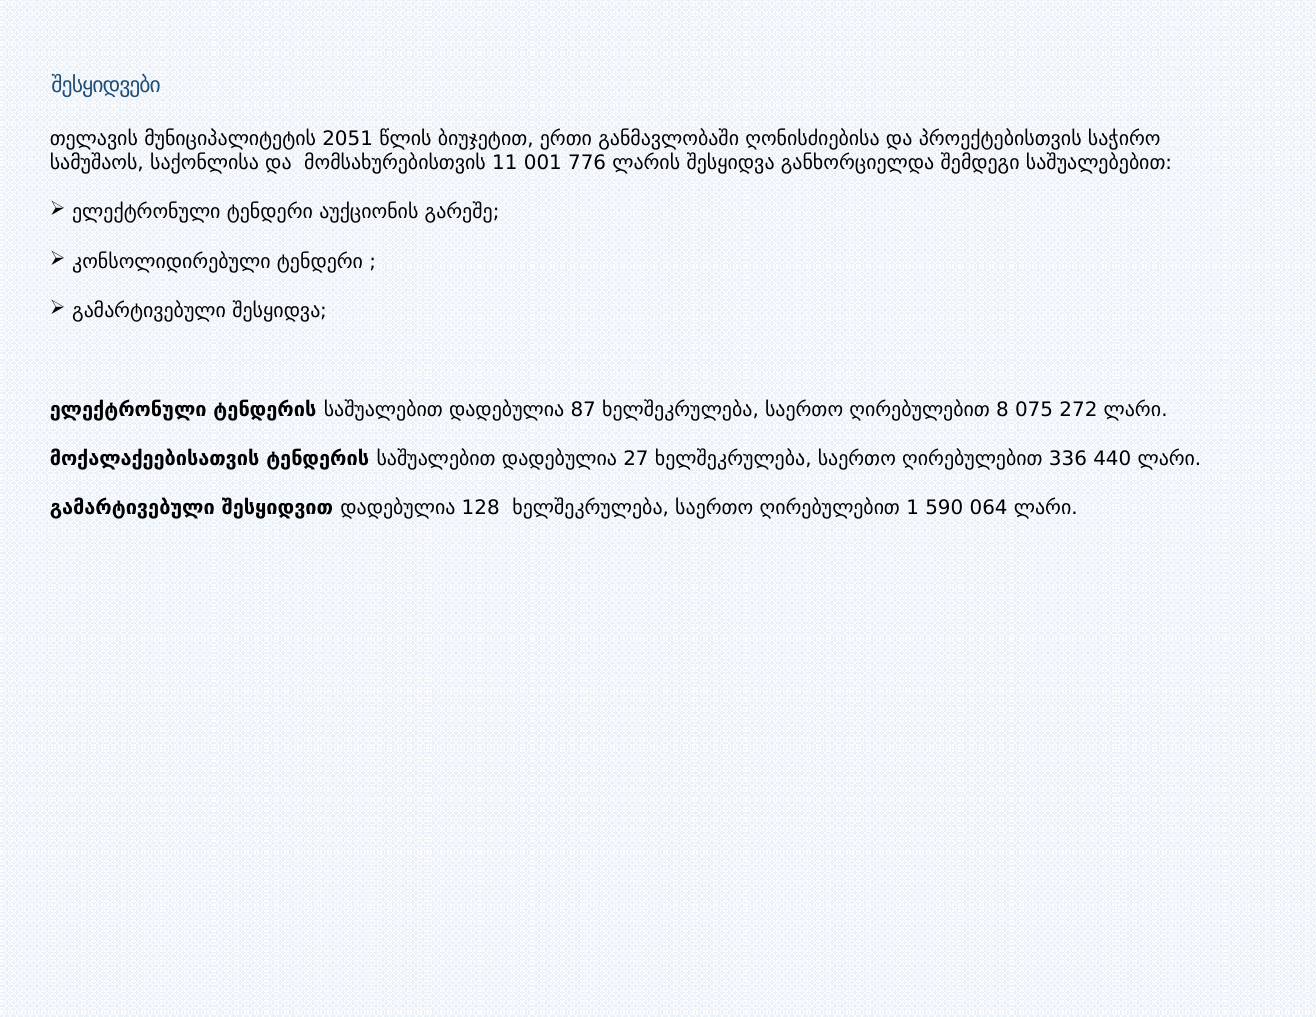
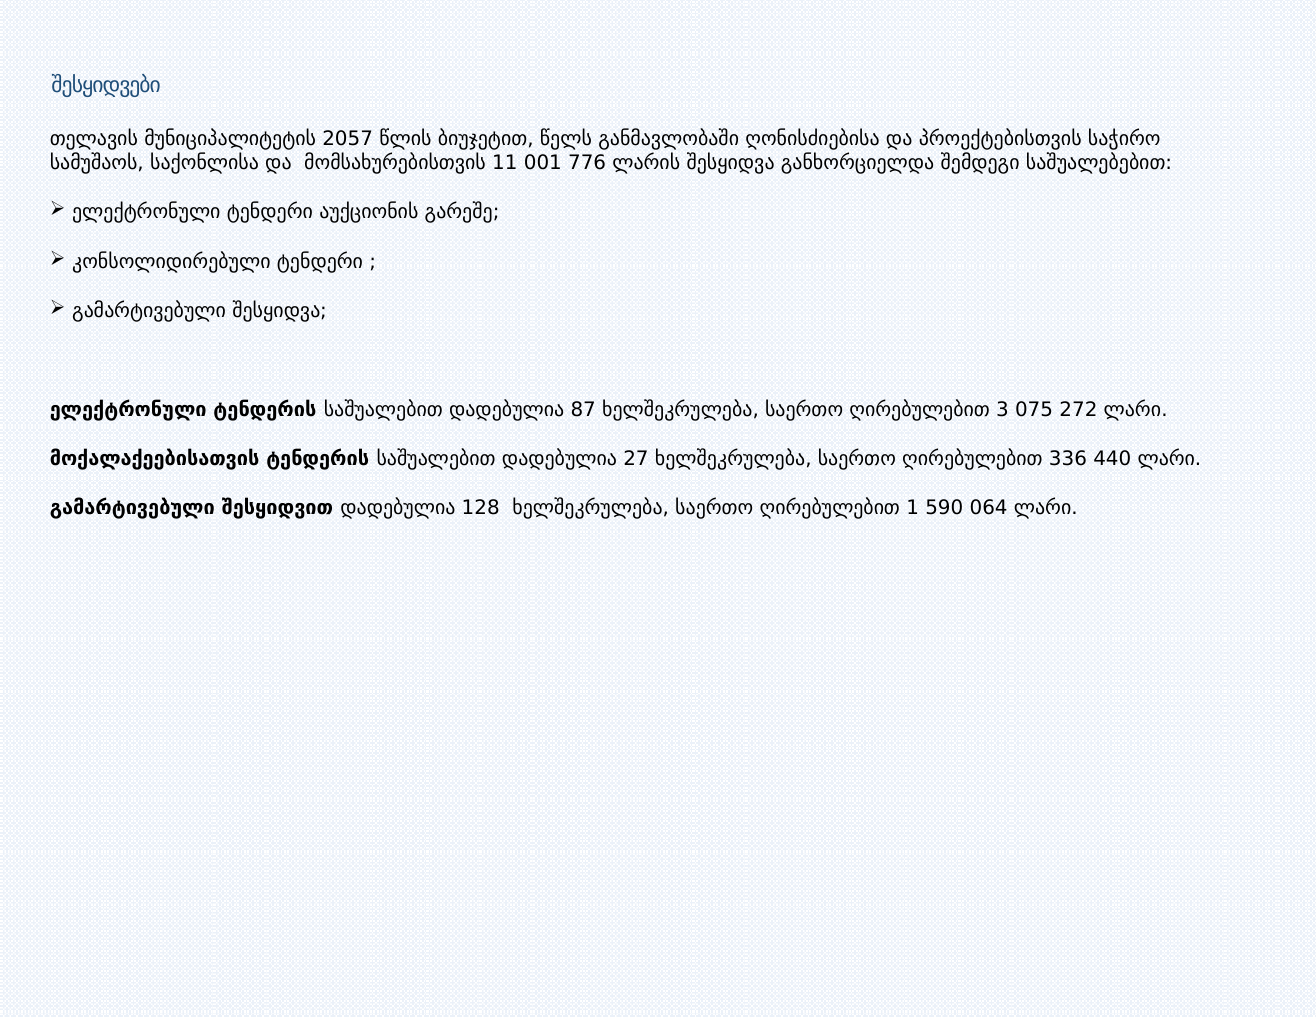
2051: 2051 -> 2057 (348, 139)
ერთი: ერთი -> წელს (566, 139)
8: 8 -> 3 (1002, 410)
